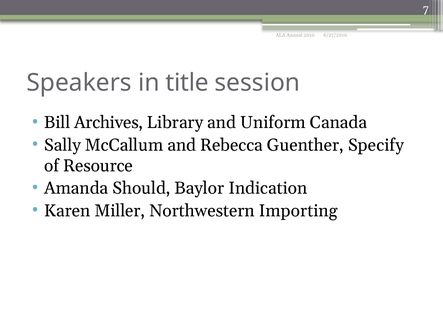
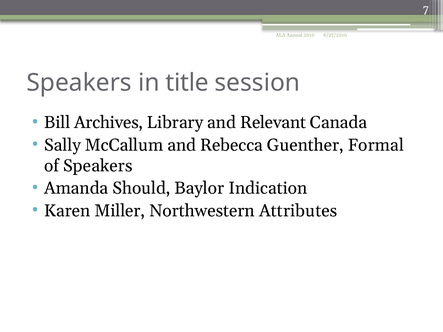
Uniform: Uniform -> Relevant (273, 123)
Specify: Specify -> Formal (376, 145)
of Resource: Resource -> Speakers (98, 166)
Importing: Importing -> Attributes (298, 211)
